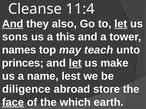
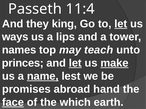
Cleanse: Cleanse -> Passeth (35, 9)
And underline: present -> none (13, 24)
also: also -> king (64, 24)
sons: sons -> ways (15, 37)
this: this -> lips (66, 37)
make underline: none -> present (114, 63)
name underline: none -> present (43, 76)
diligence: diligence -> promises (26, 90)
store: store -> hand (107, 90)
